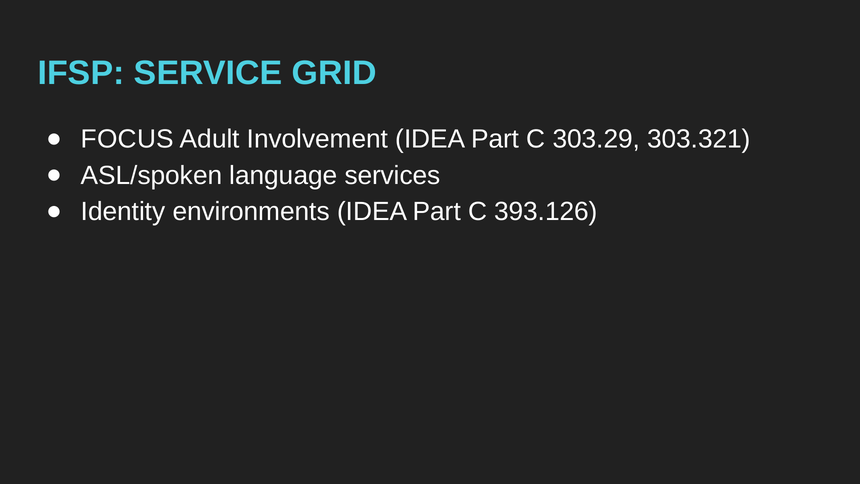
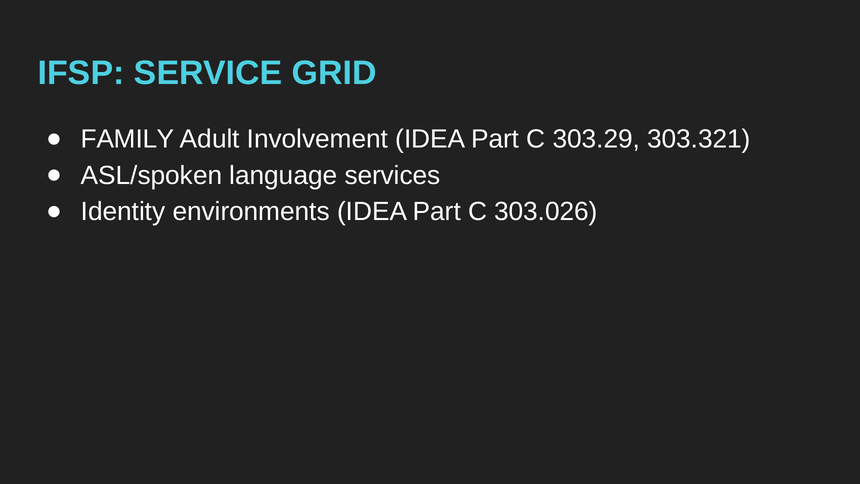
FOCUS: FOCUS -> FAMILY (128, 139)
393.126: 393.126 -> 303.026 (546, 212)
